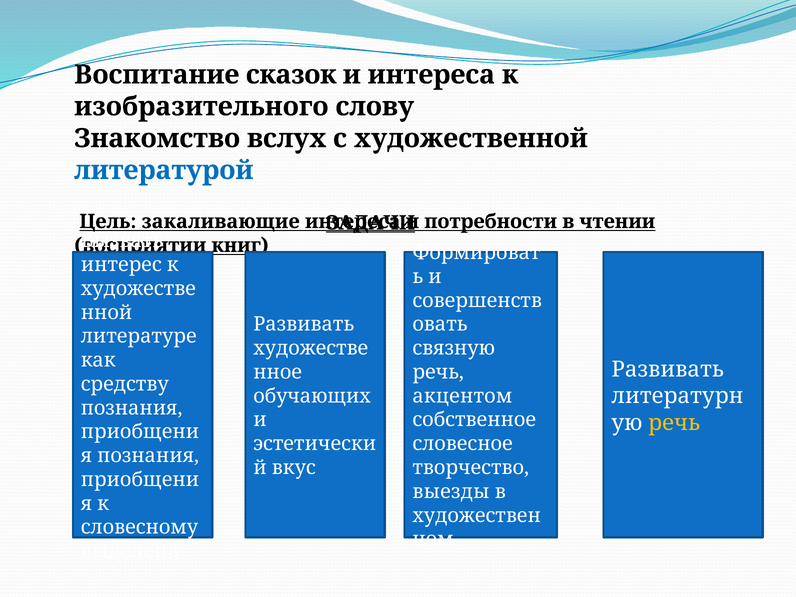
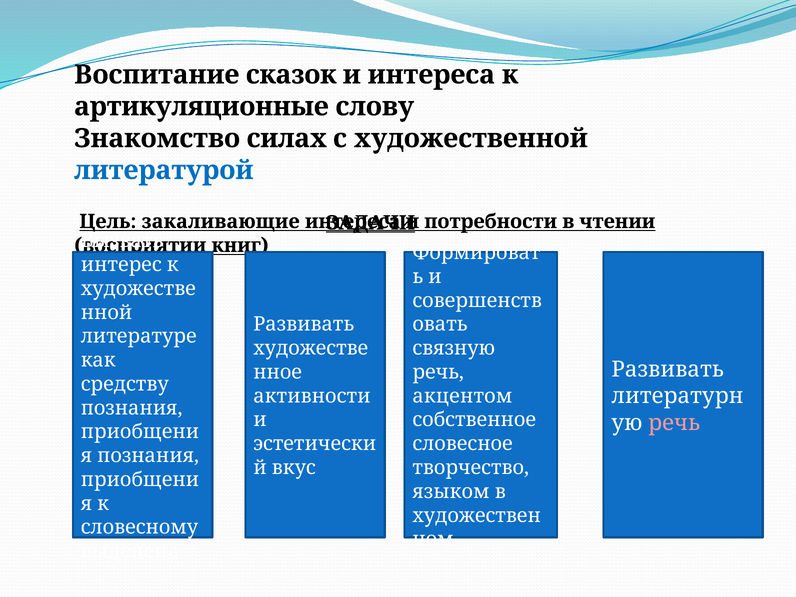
изобразительного: изобразительного -> артикуляционные (201, 107)
вслух: вслух -> силах (287, 138)
обучающих: обучающих -> активности (312, 396)
речь colour: yellow -> pink (674, 423)
выезды: выезды -> языком (451, 492)
